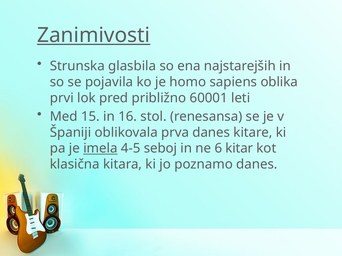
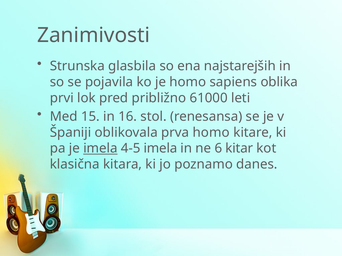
Zanimivosti underline: present -> none (94, 35)
60001: 60001 -> 61000 (209, 98)
prva danes: danes -> homo (211, 133)
4-5 seboj: seboj -> imela (160, 149)
